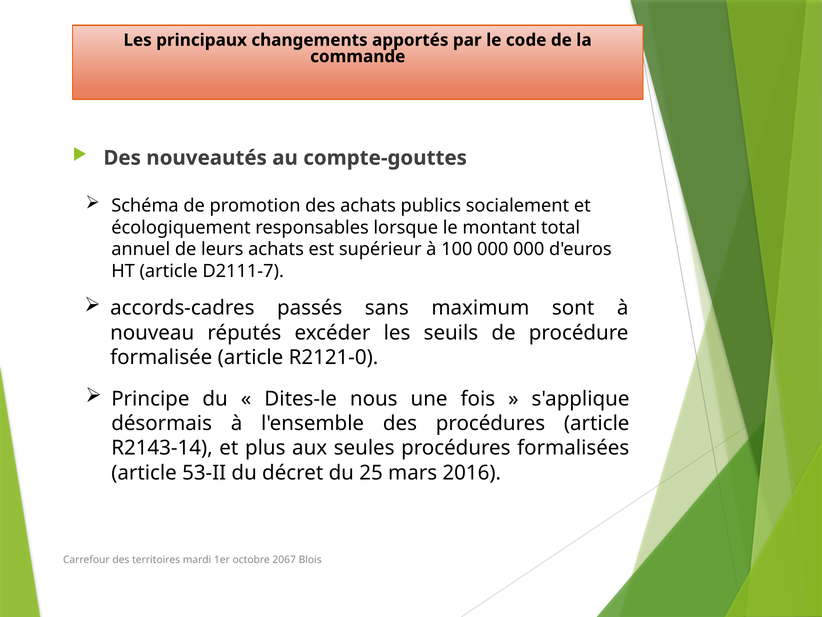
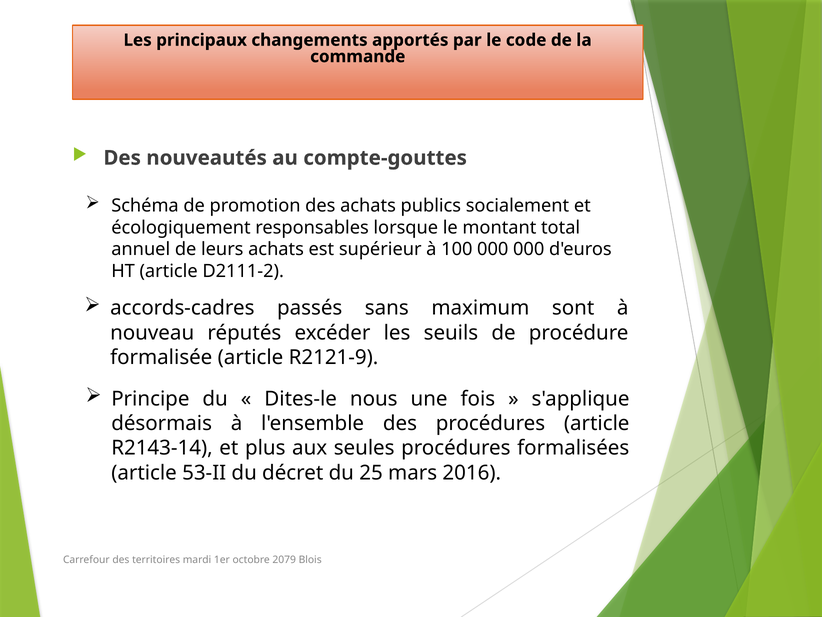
D2111-7: D2111-7 -> D2111-2 (243, 271)
R2121-0: R2121-0 -> R2121-9 (333, 357)
2067: 2067 -> 2079 (284, 559)
